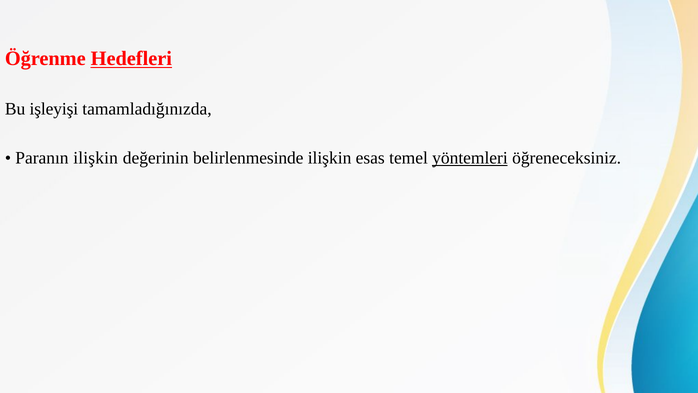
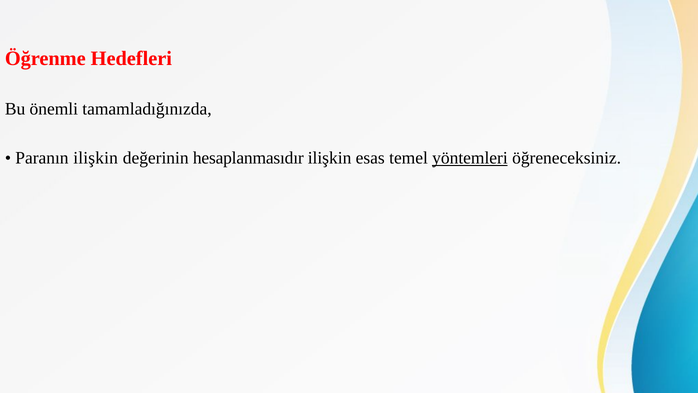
Hedefleri underline: present -> none (131, 59)
işleyişi: işleyişi -> önemli (54, 109)
belirlenmesinde: belirlenmesinde -> hesaplanmasıdır (248, 158)
